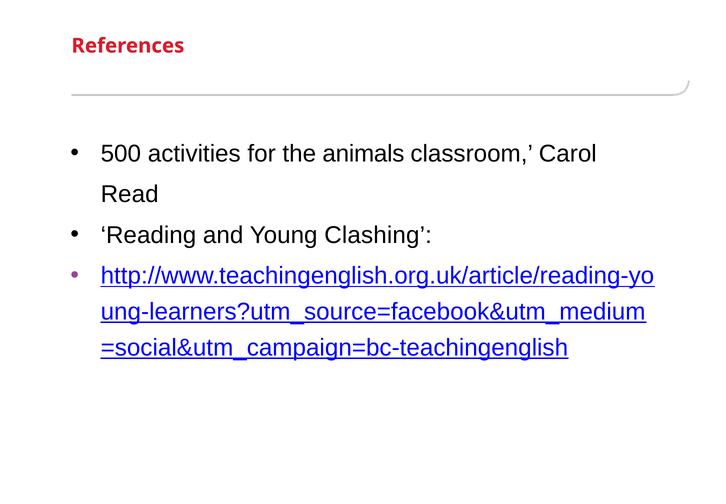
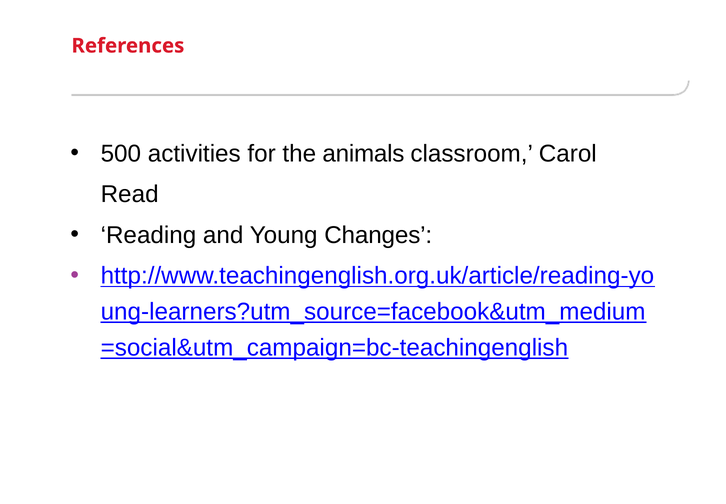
Clashing: Clashing -> Changes (378, 235)
